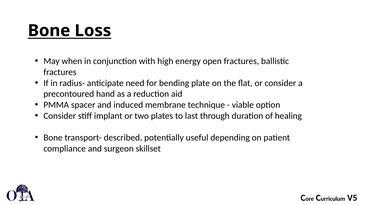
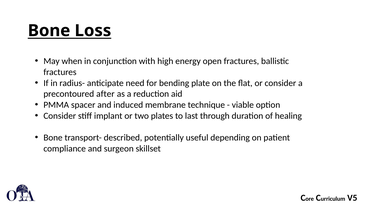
hand: hand -> after (105, 94)
